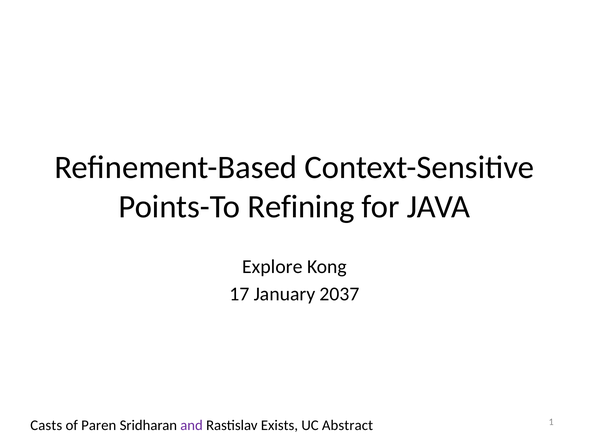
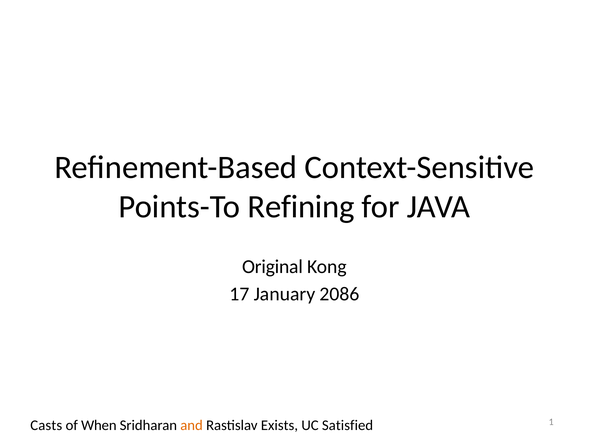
Explore: Explore -> Original (272, 266)
2037: 2037 -> 2086 (340, 294)
Paren: Paren -> When (99, 425)
and colour: purple -> orange (192, 425)
Abstract: Abstract -> Satisfied (348, 425)
